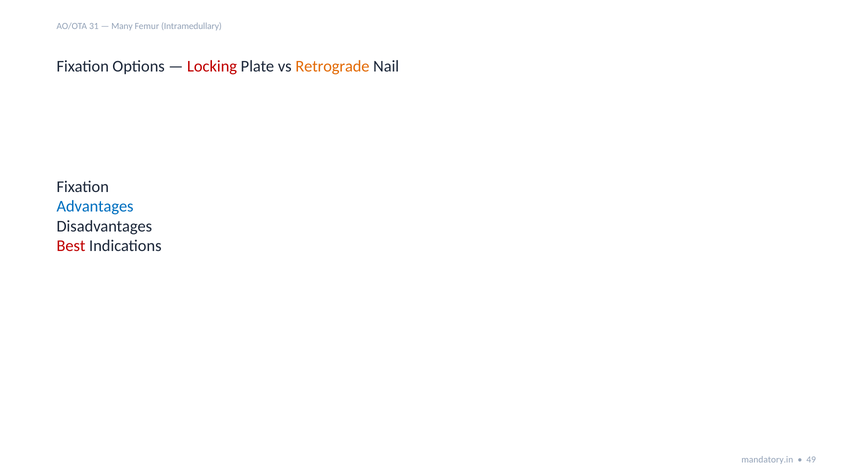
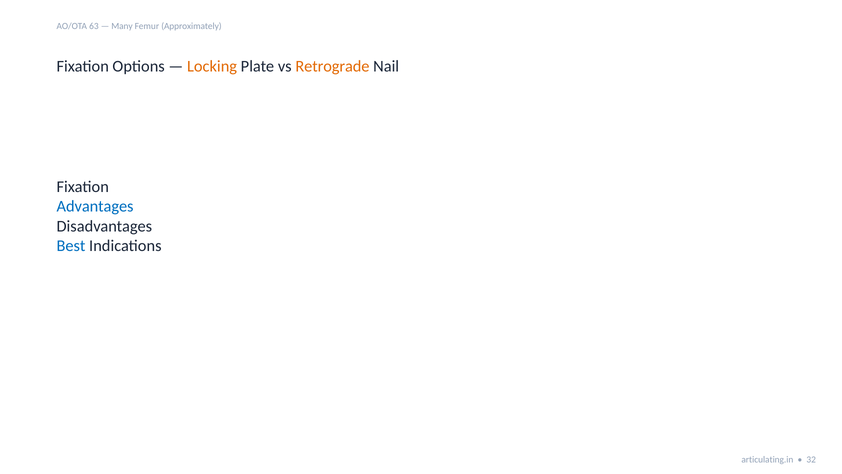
31: 31 -> 63 (94, 26)
Intramedullary: Intramedullary -> Approximately (191, 26)
Locking colour: red -> orange (212, 66)
Best colour: red -> blue (71, 246)
mandatory.in: mandatory.in -> articulating.in (767, 460)
49: 49 -> 32 (811, 460)
